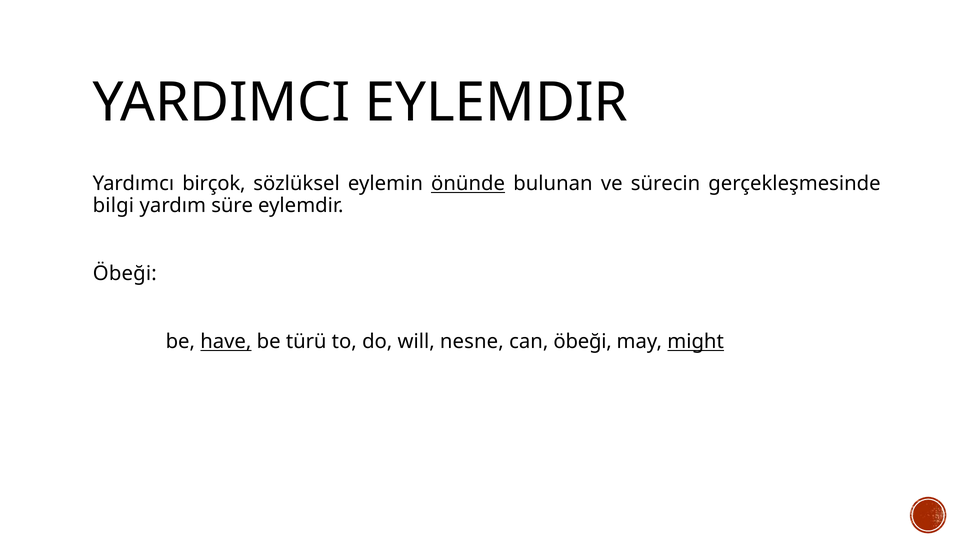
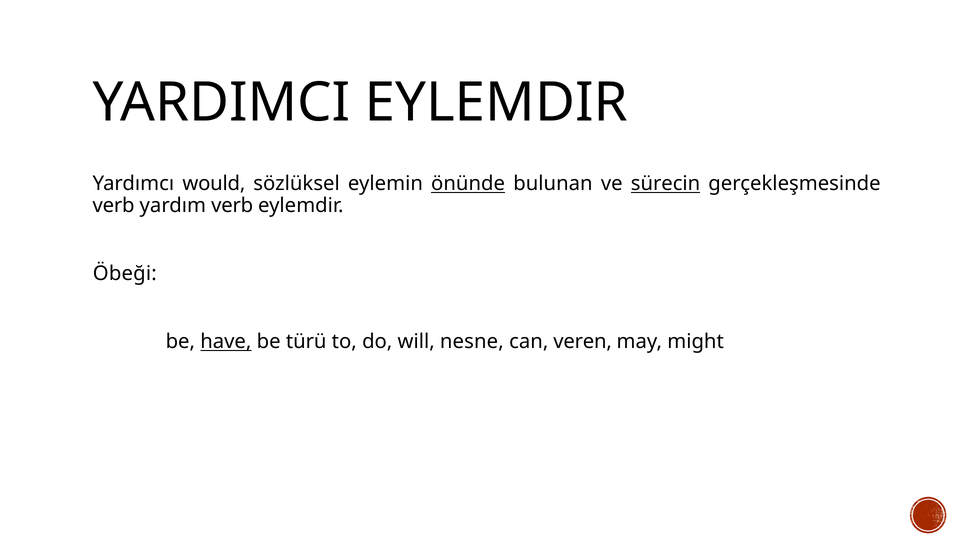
birçok: birçok -> would (214, 184)
sürecin underline: none -> present (666, 184)
bilgi: bilgi -> verb (114, 206)
yardım süre: süre -> verb (232, 206)
can öbeği: öbeği -> veren (583, 342)
might underline: present -> none (696, 342)
